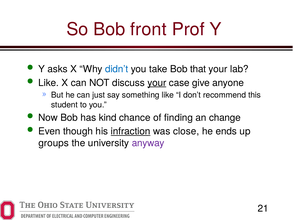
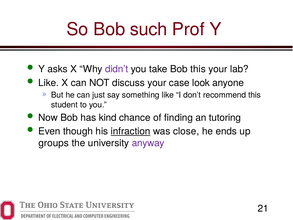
front: front -> such (149, 29)
didn’t colour: blue -> purple (117, 69)
Bob that: that -> this (198, 69)
your underline: present -> none (157, 83)
give: give -> look (201, 83)
change: change -> tutoring (225, 118)
